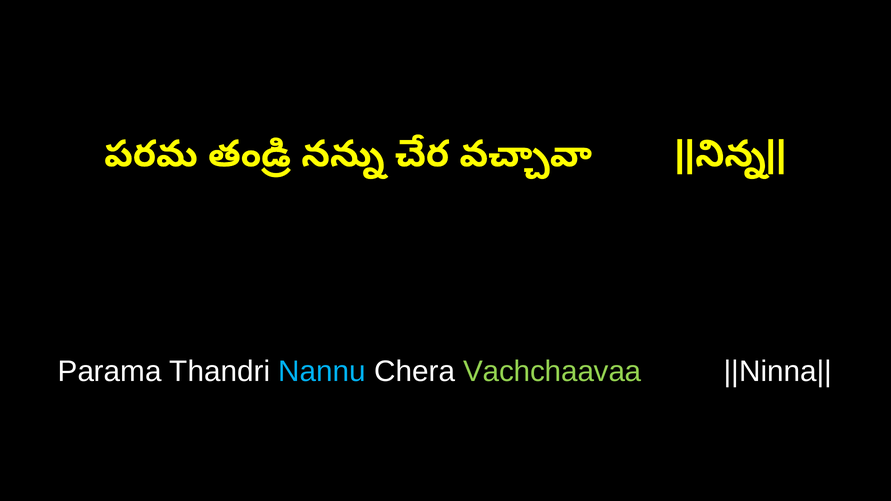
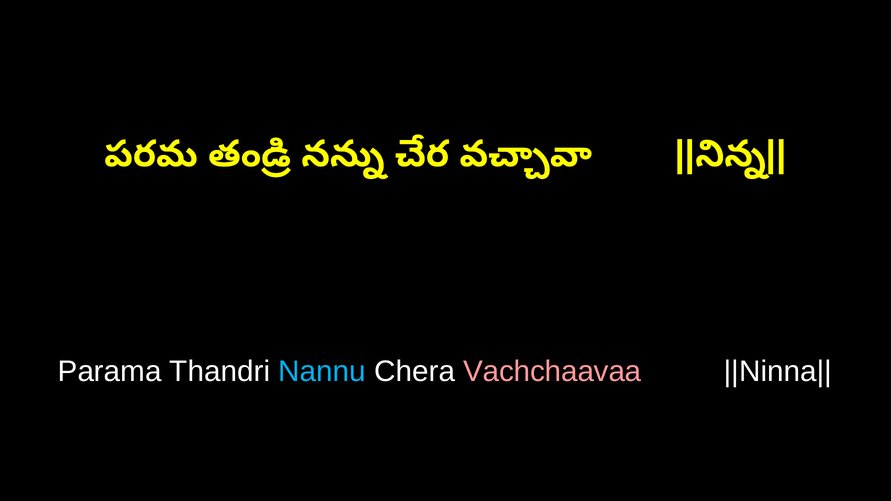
Vachchaavaa colour: light green -> pink (552, 372)
